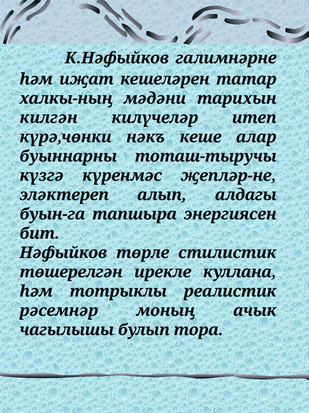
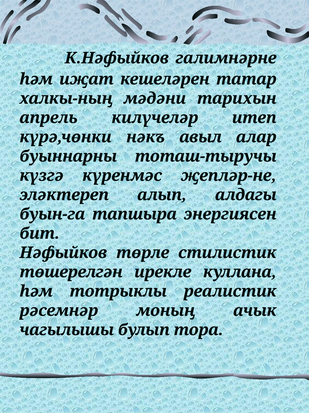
килгән: килгән -> апрель (49, 117)
кеше: кеше -> авыл (201, 137)
